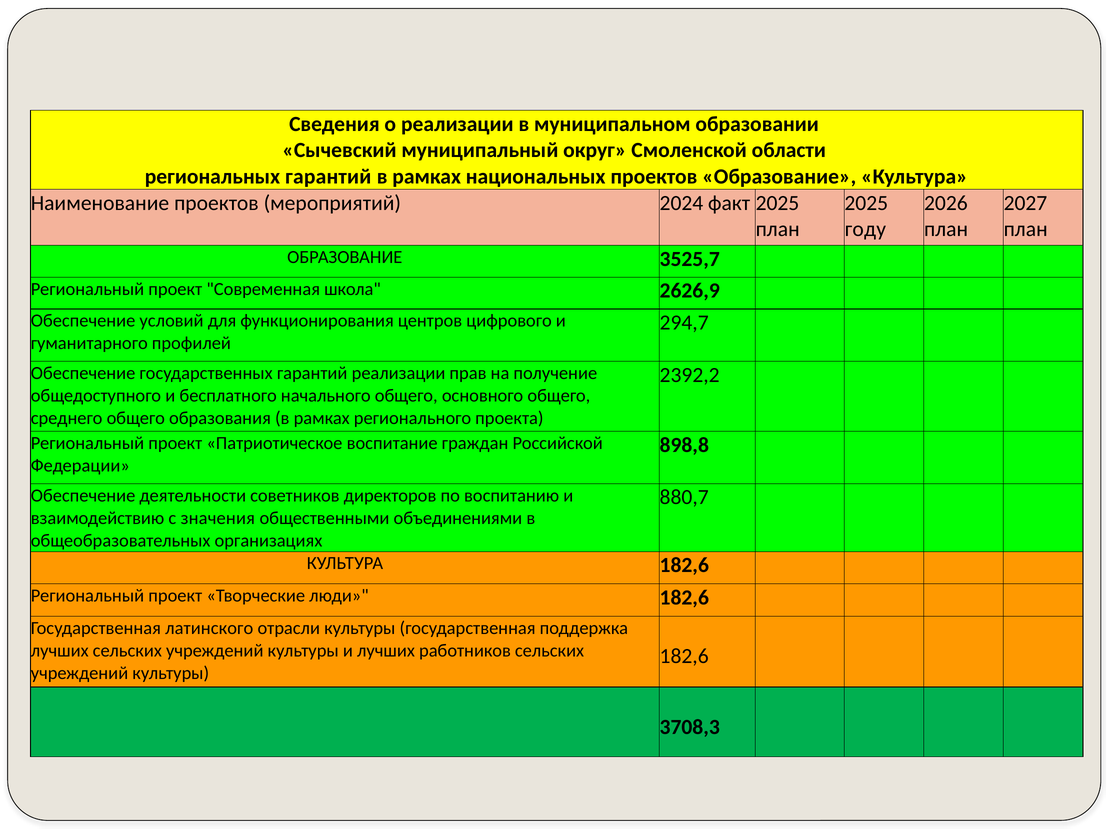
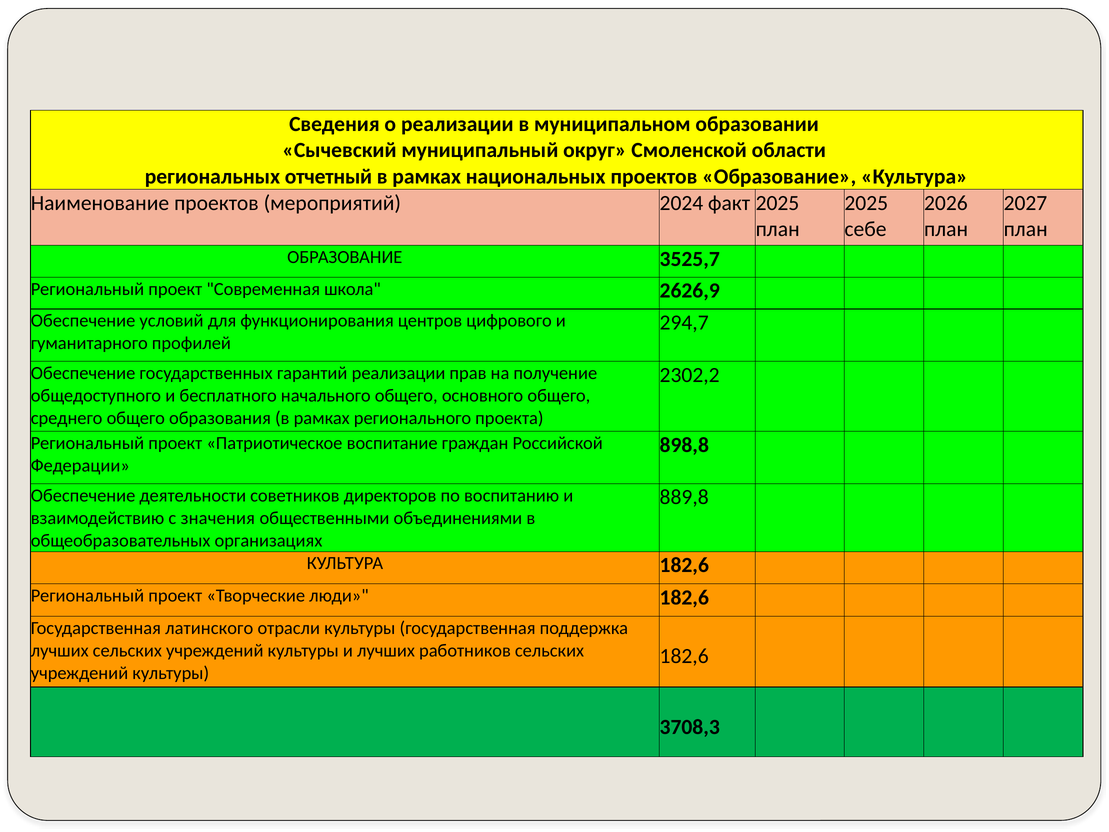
региональных гарантий: гарантий -> отчетный (328, 176)
году: году -> себе (866, 229)
2392,2: 2392,2 -> 2302,2 (690, 375)
880,7: 880,7 -> 889,8 (684, 497)
